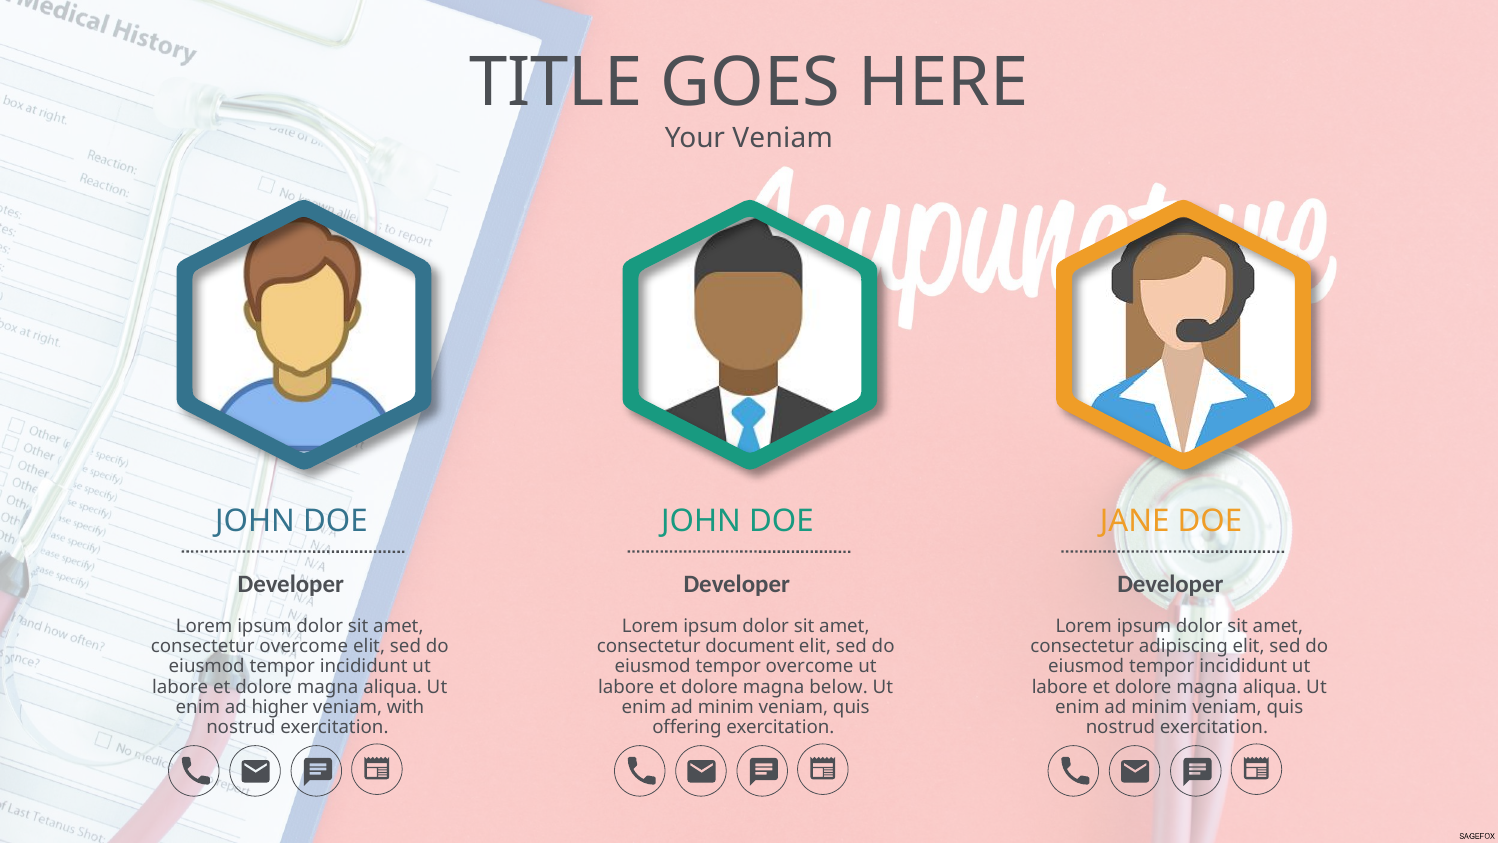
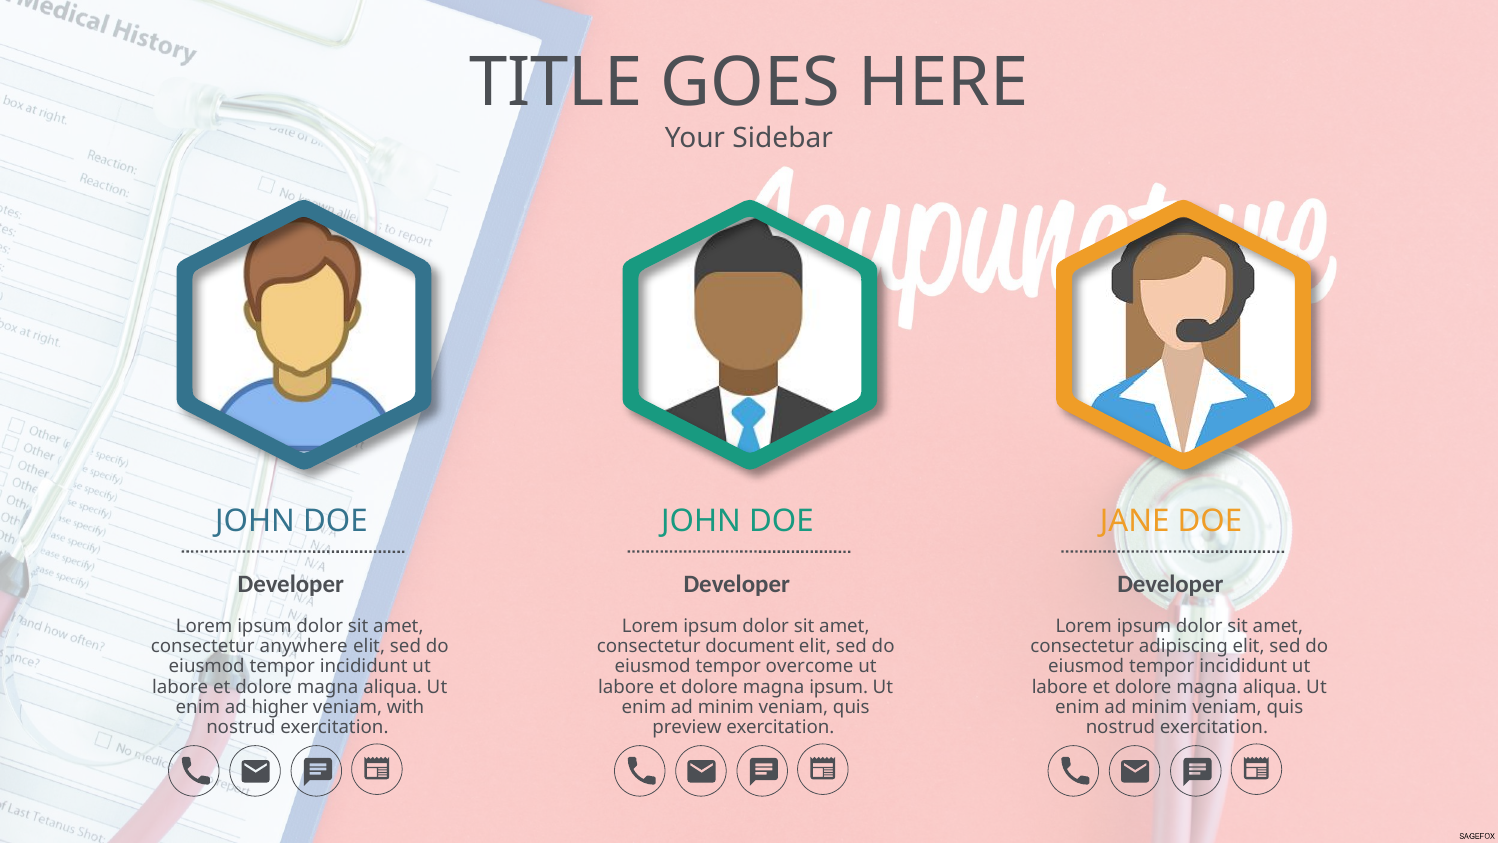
Your Veniam: Veniam -> Sidebar (783, 138)
consectetur overcome: overcome -> anywhere (304, 646)
magna below: below -> ipsum (839, 687)
offering: offering -> preview (687, 727)
